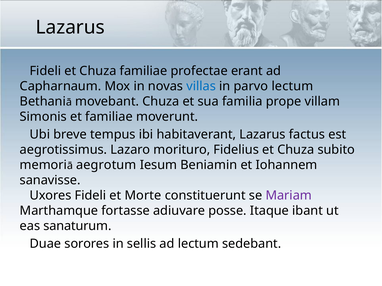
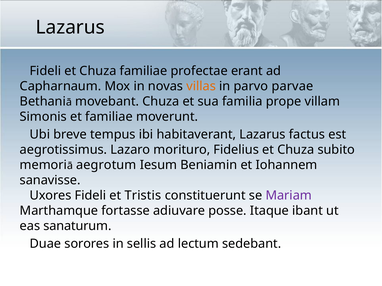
villas colour: blue -> orange (201, 86)
parvo lectum: lectum -> parvae (292, 86)
Morte: Morte -> Tristis (143, 196)
